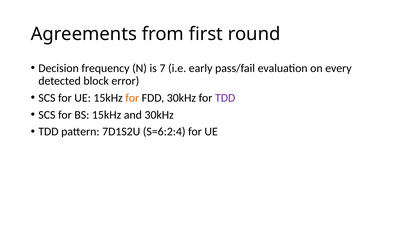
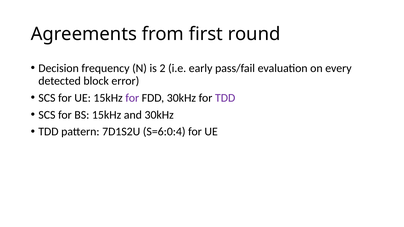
7: 7 -> 2 (162, 68)
for colour: orange -> purple (132, 98)
S=6:2:4: S=6:2:4 -> S=6:0:4 (164, 132)
